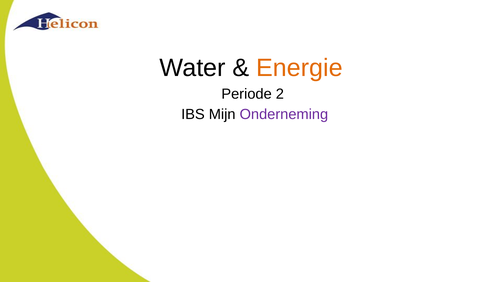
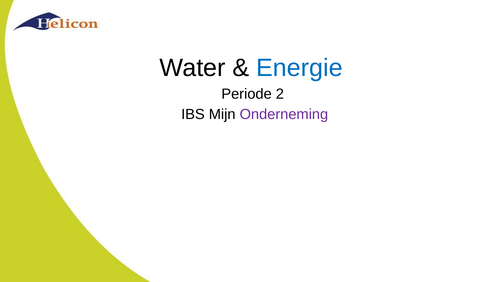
Energie colour: orange -> blue (299, 68)
